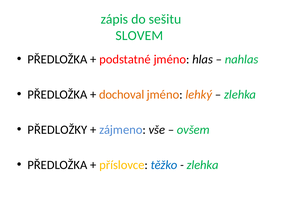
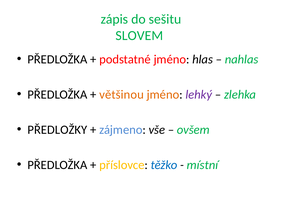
dochoval: dochoval -> většinou (122, 94)
lehký colour: orange -> purple (199, 94)
zlehka: zlehka -> místní (203, 164)
